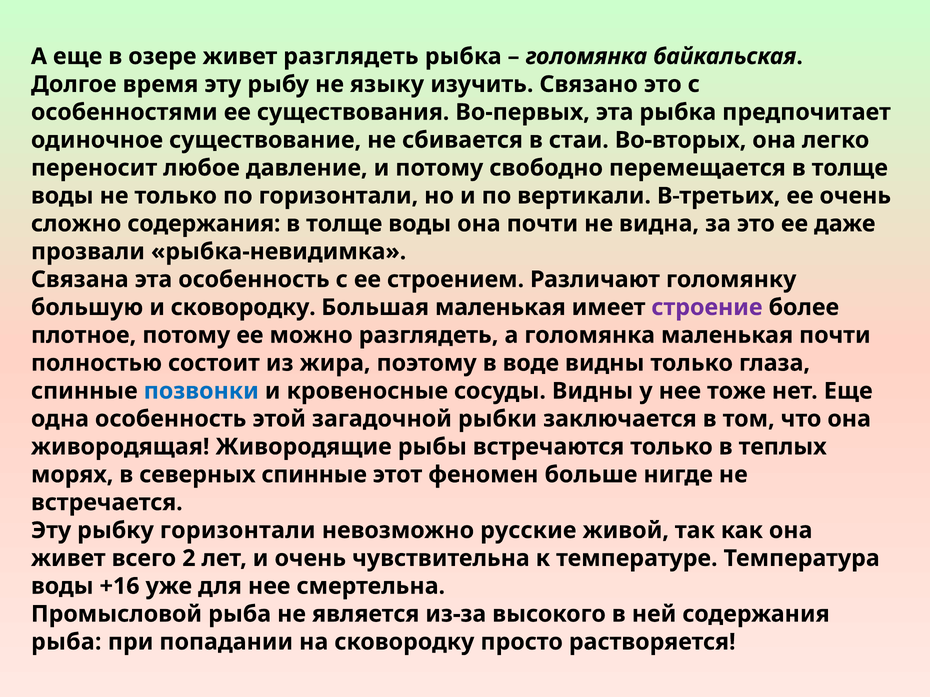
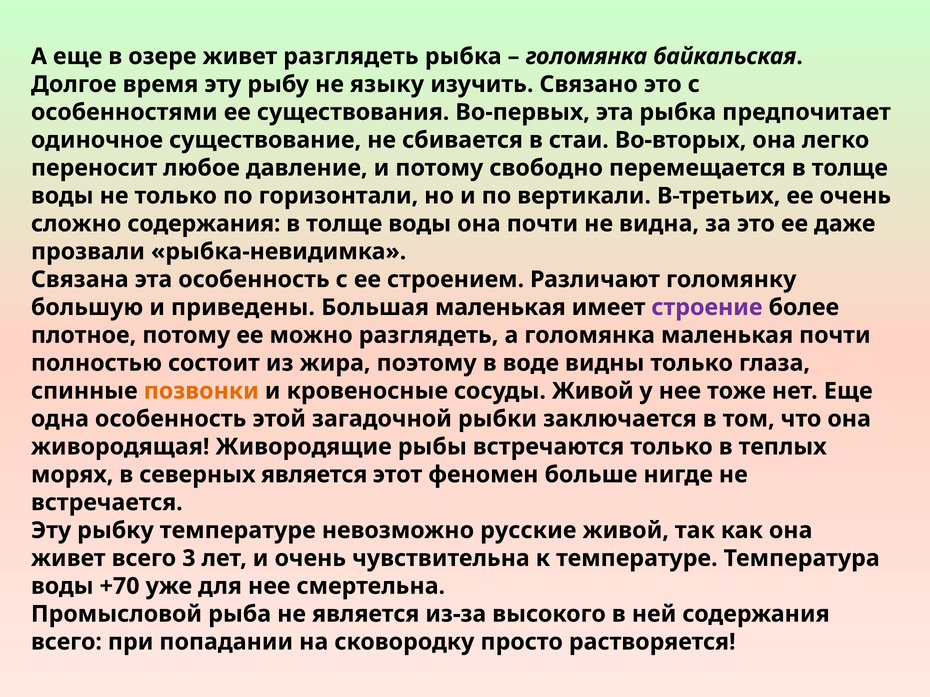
и сковородку: сковородку -> приведены (243, 308)
позвонки colour: blue -> orange (201, 391)
сосуды Видны: Видны -> Живой (593, 391)
северных спинные: спинные -> является (314, 475)
рыбку горизонтали: горизонтали -> температуре (238, 531)
2: 2 -> 3 (189, 559)
+16: +16 -> +70 (120, 587)
рыба: рыба -> всего (66, 642)
